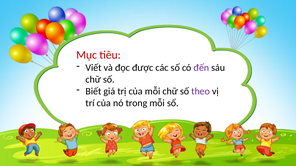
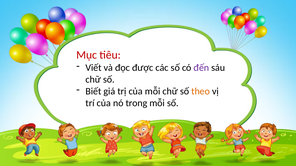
theo colour: purple -> orange (201, 92)
